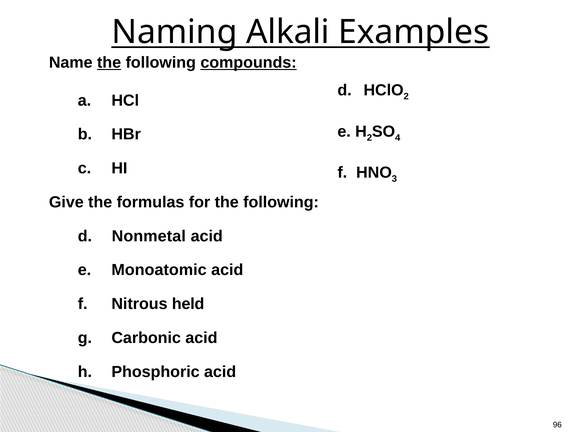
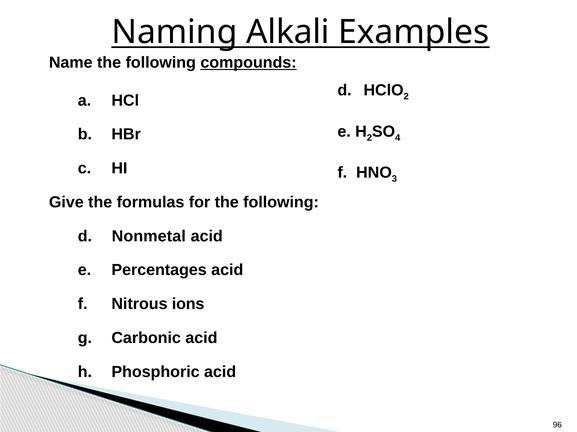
the underline: present -> none (109, 63)
Monoatomic: Monoatomic -> Percentages (159, 270)
held: held -> ions (188, 304)
